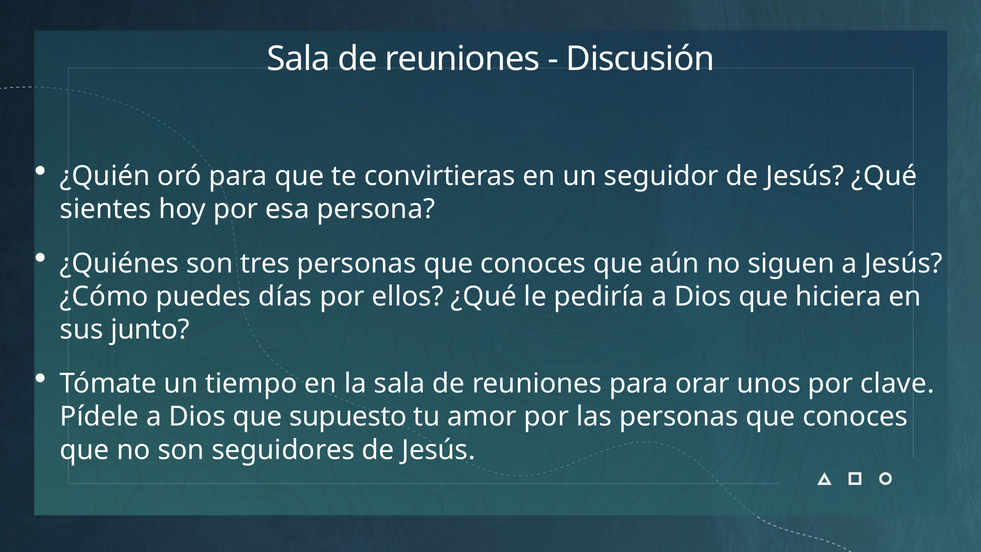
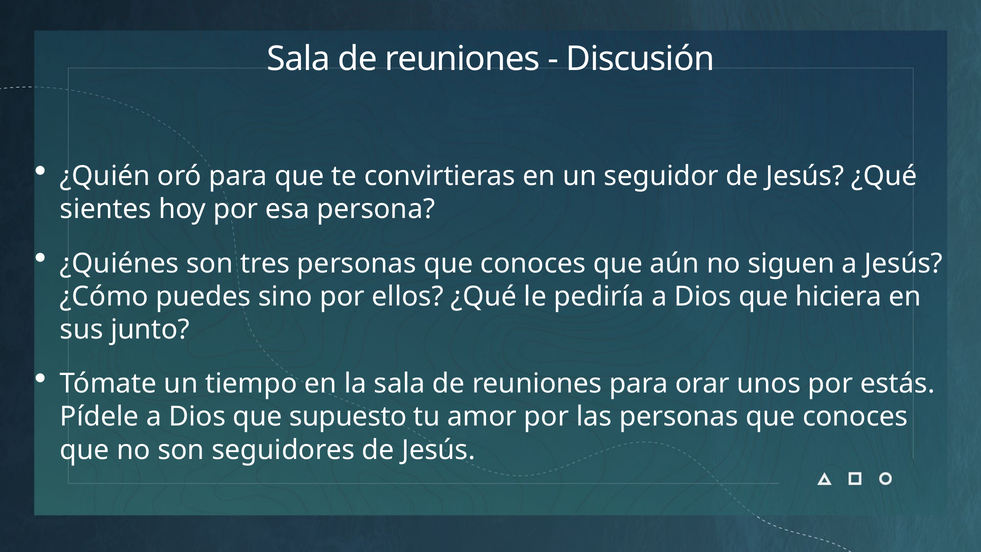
días: días -> sino (285, 296)
clave: clave -> estás (898, 384)
